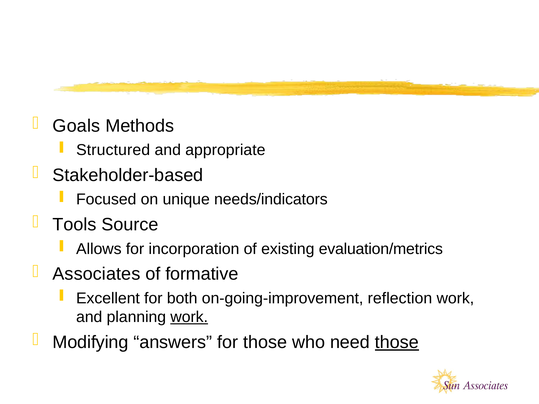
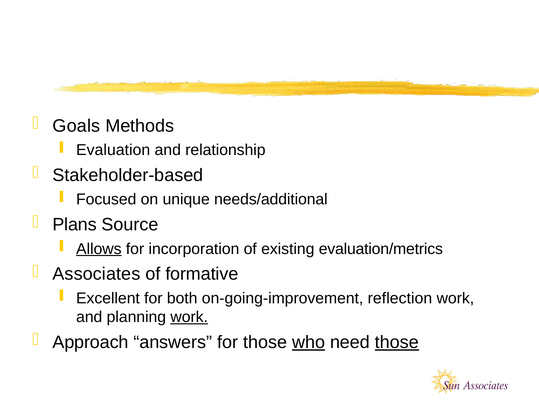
Structured: Structured -> Evaluation (113, 150)
appropriate: appropriate -> relationship (225, 150)
needs/indicators: needs/indicators -> needs/additional (271, 200)
Tools: Tools -> Plans (75, 225)
Allows underline: none -> present (99, 249)
Modifying: Modifying -> Approach (91, 342)
who underline: none -> present (309, 342)
